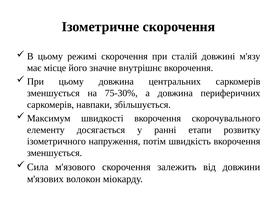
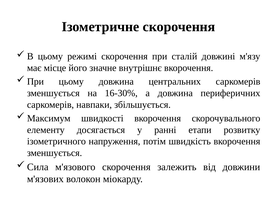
75-30%: 75-30% -> 16-30% (121, 93)
